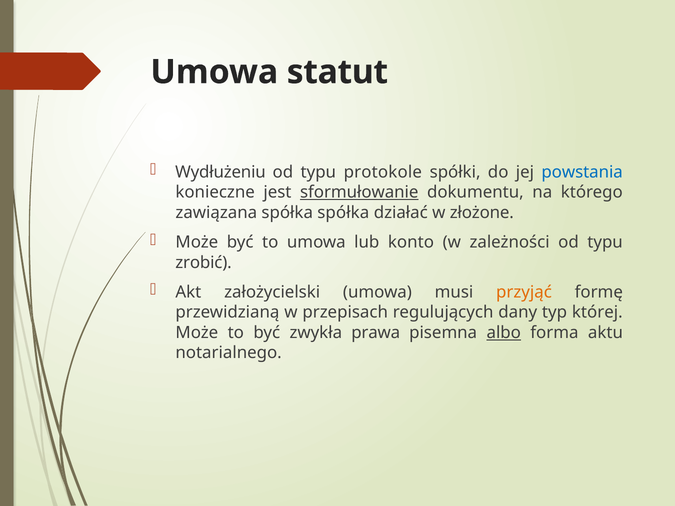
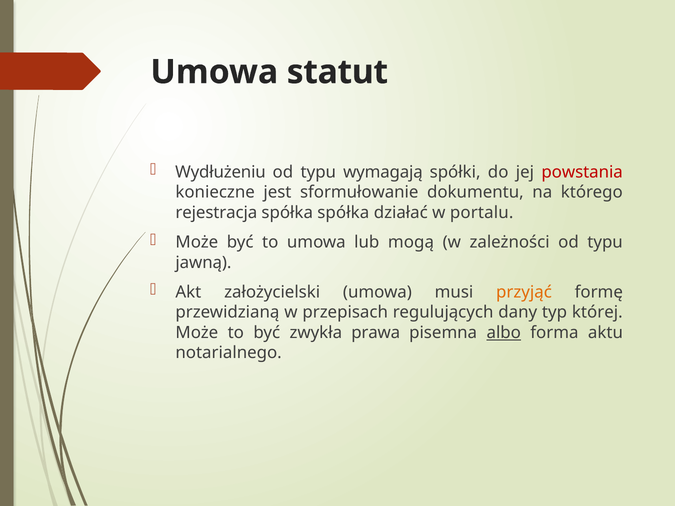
protokole: protokole -> wymagają (383, 172)
powstania colour: blue -> red (582, 172)
sformułowanie underline: present -> none (359, 192)
zawiązana: zawiązana -> rejestracja (216, 213)
złożone: złożone -> portalu (482, 213)
konto: konto -> mogą (411, 242)
zrobić: zrobić -> jawną (203, 263)
